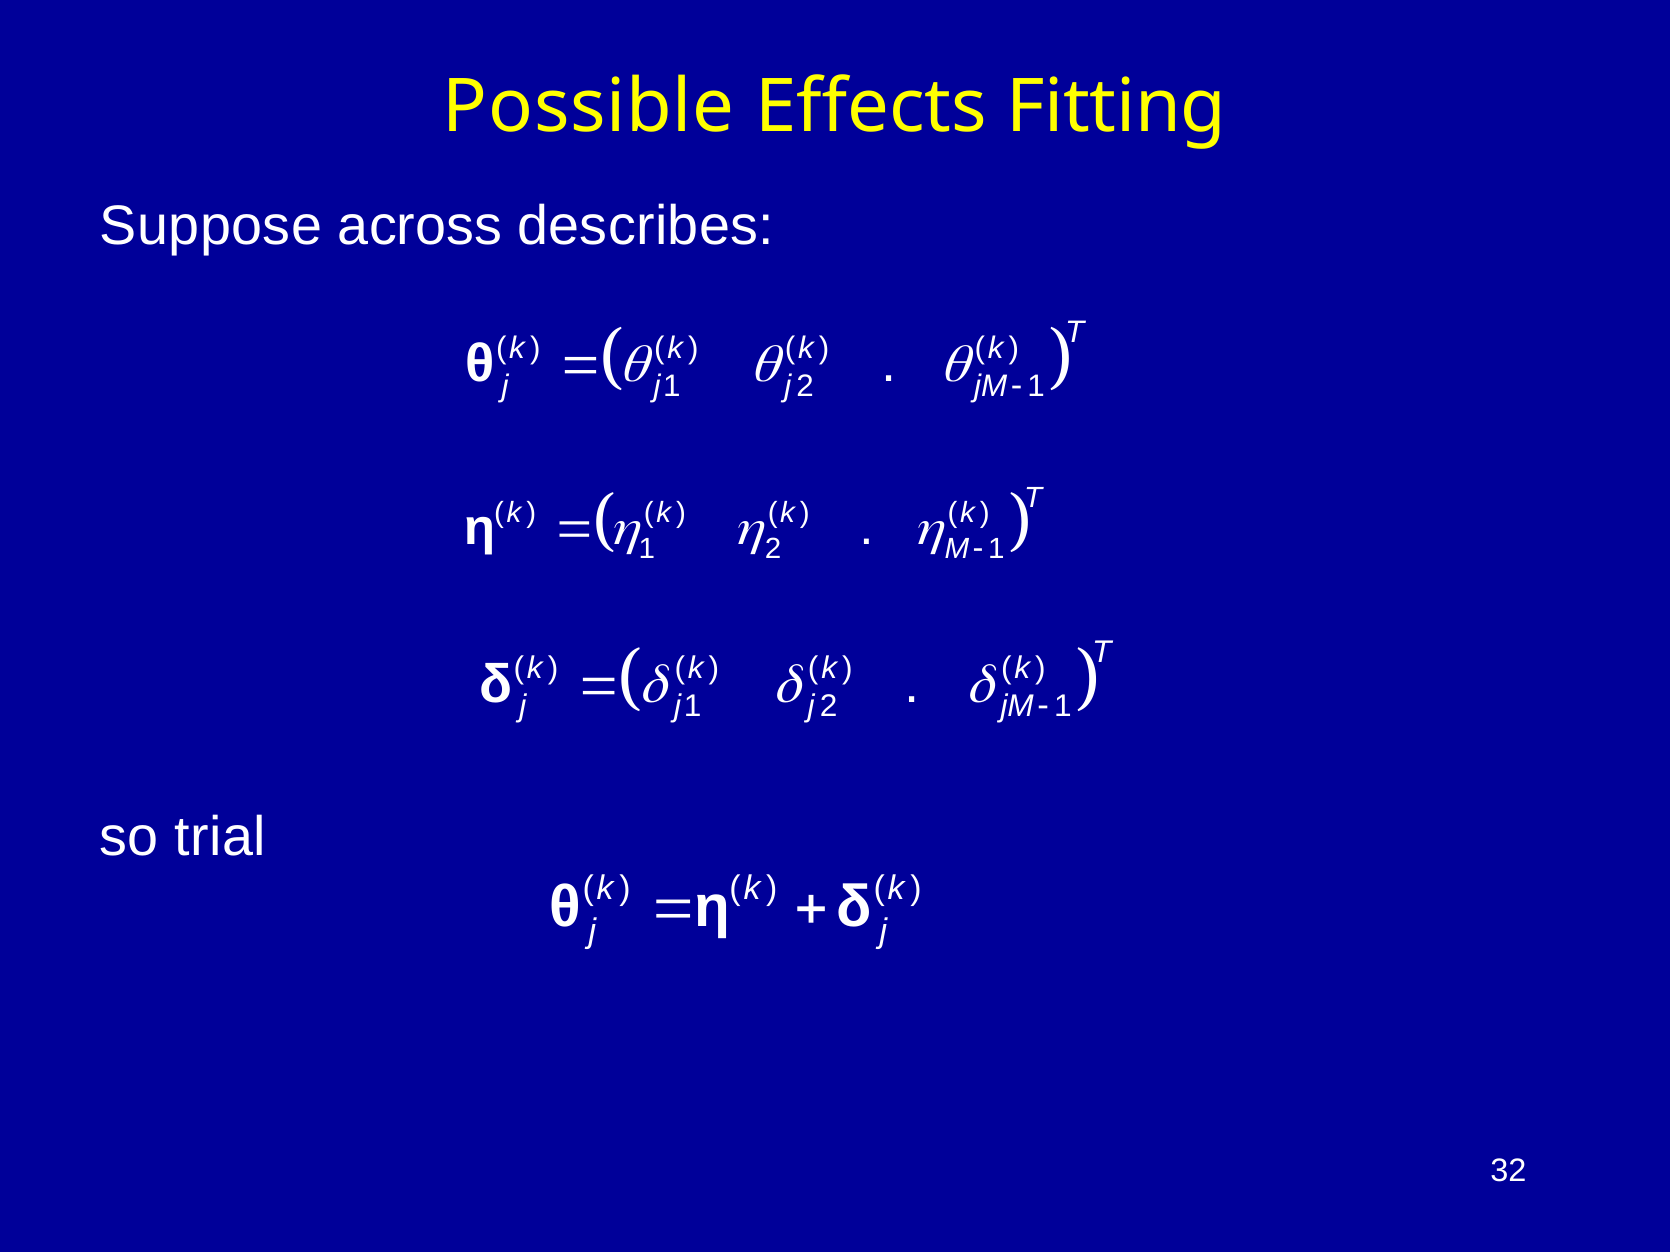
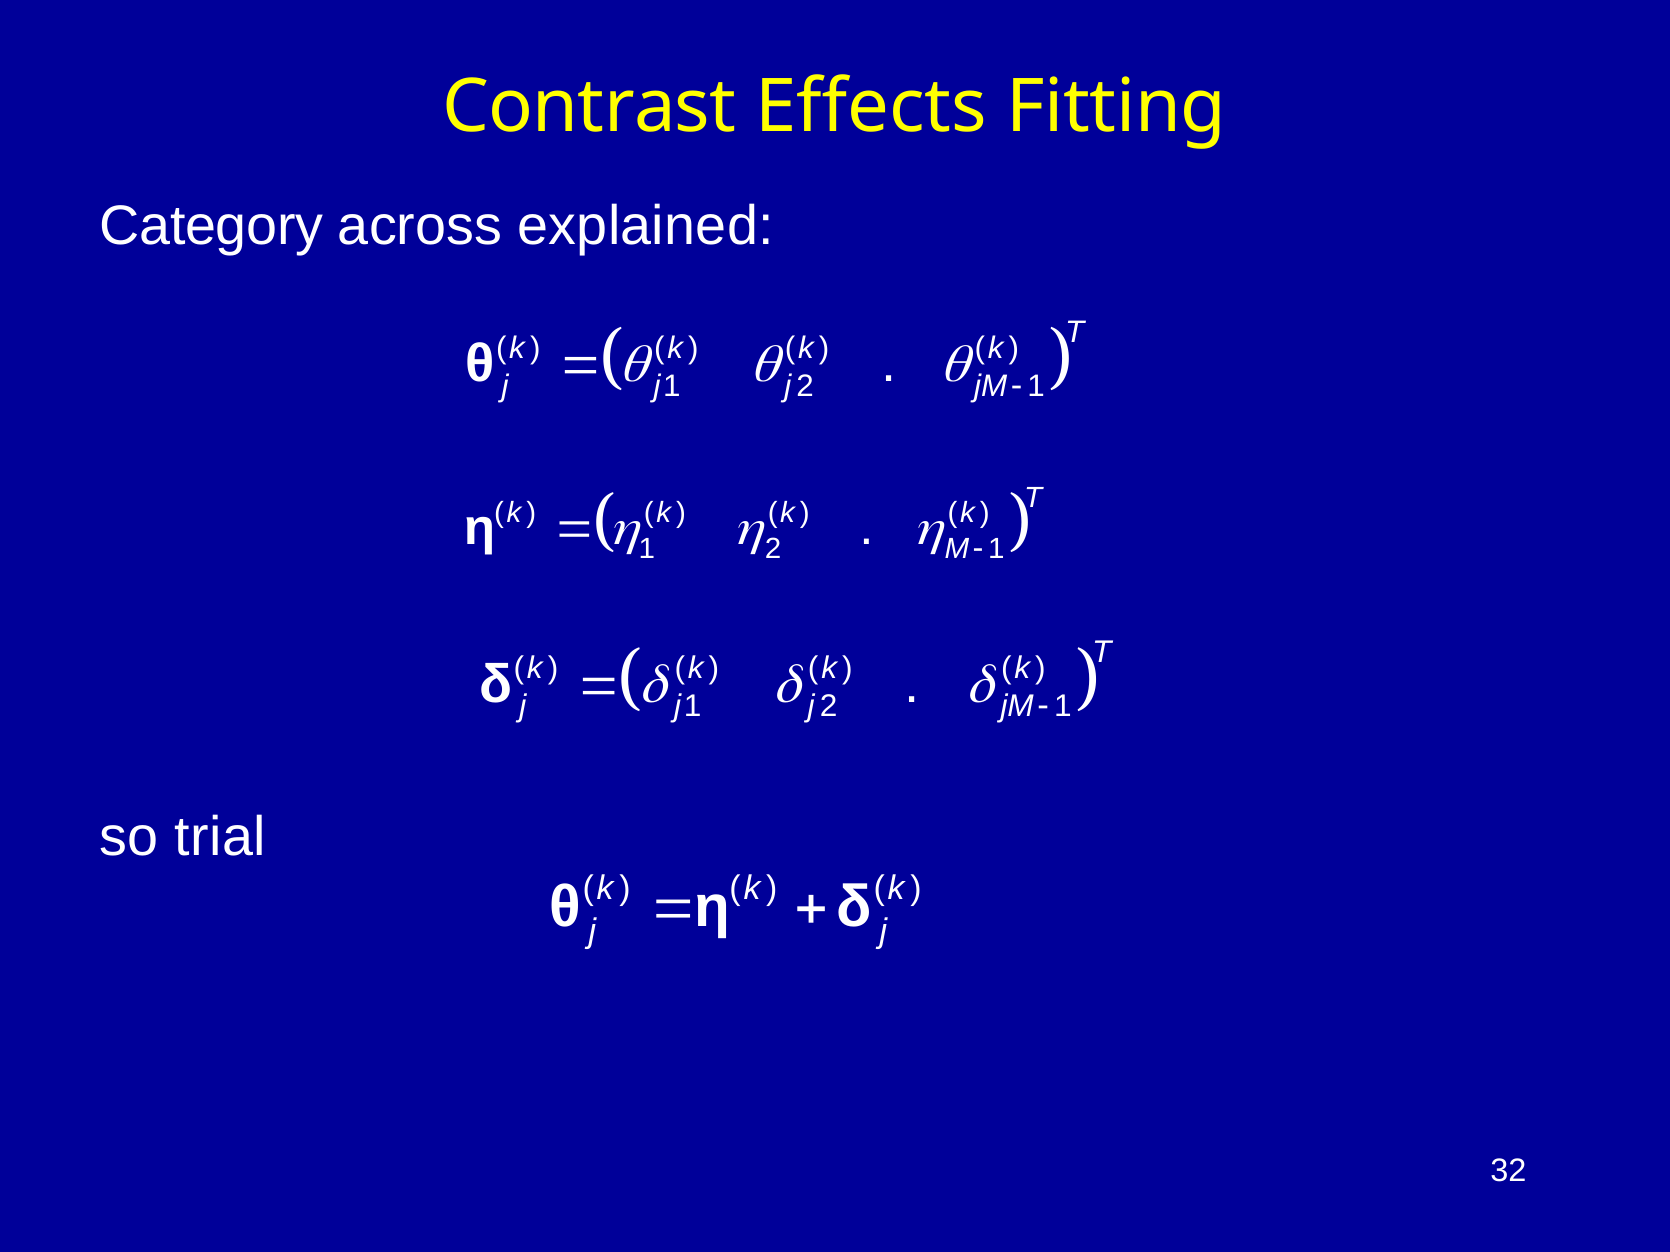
Possible: Possible -> Contrast (589, 107)
Suppose: Suppose -> Category (211, 226)
describes: describes -> explained (646, 226)
